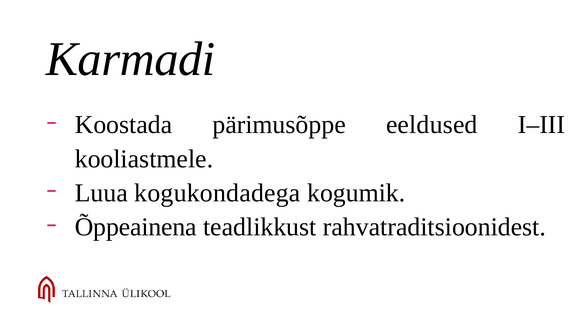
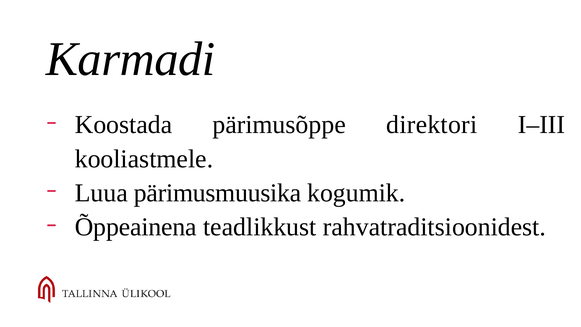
eeldused: eeldused -> direktori (432, 125)
kogukondadega: kogukondadega -> pärimusmuusika (218, 193)
